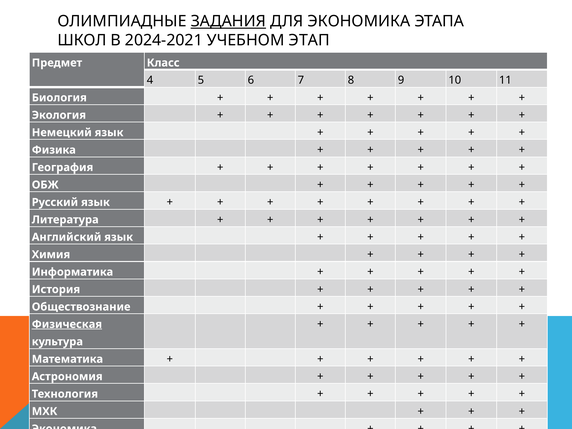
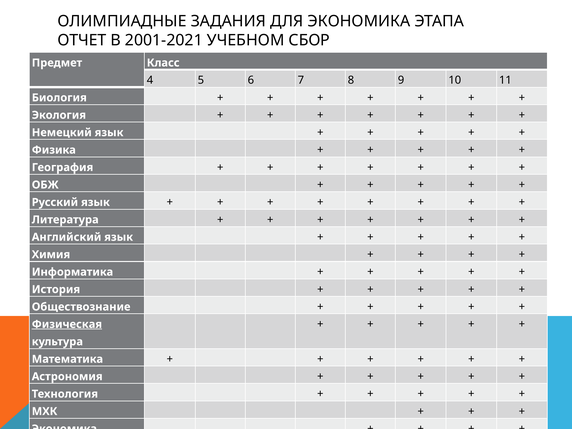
ЗАДАНИЯ underline: present -> none (228, 21)
ШКОЛ: ШКОЛ -> ОТЧЕТ (82, 40)
2024-2021: 2024-2021 -> 2001-2021 (164, 40)
ЭТАП: ЭТАП -> СБОР (309, 40)
